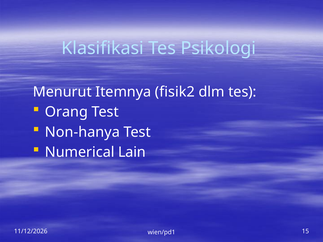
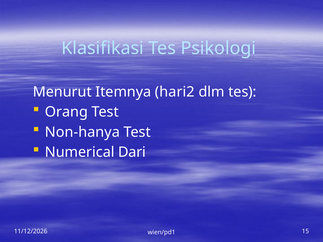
fisik2: fisik2 -> hari2 (175, 92)
Lain: Lain -> Dari (132, 152)
